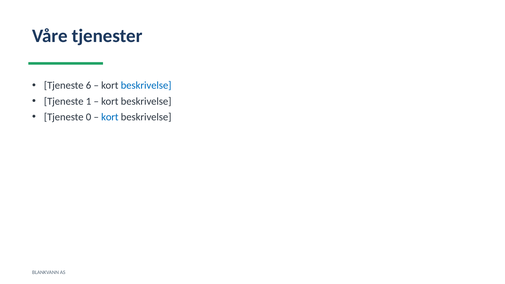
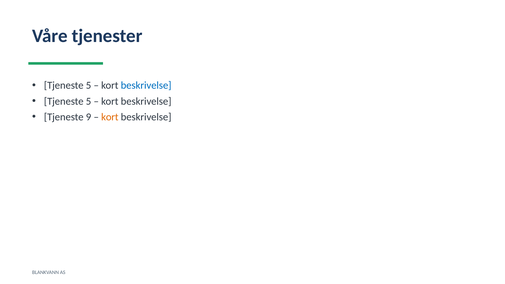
6: 6 -> 5 (89, 86)
1: 1 -> 5 (89, 101)
0: 0 -> 9 (89, 117)
kort colour: blue -> orange (110, 117)
